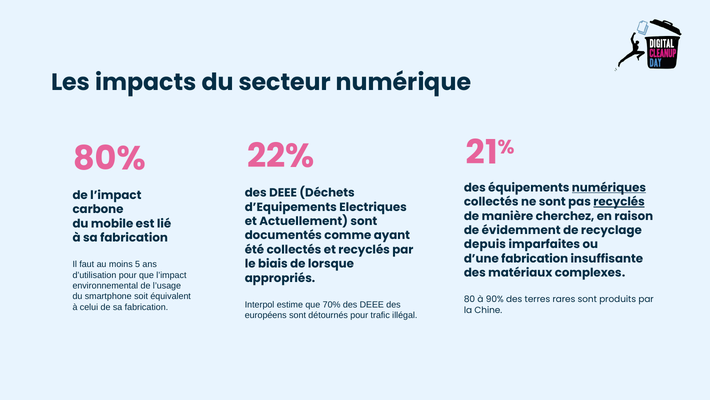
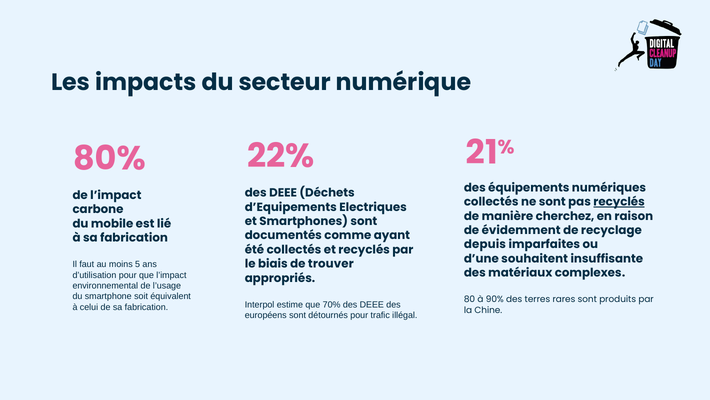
numériques underline: present -> none (609, 187)
Actuellement: Actuellement -> Smartphones (304, 221)
d’une fabrication: fabrication -> souhaitent (535, 258)
lorsque: lorsque -> trouver (331, 264)
